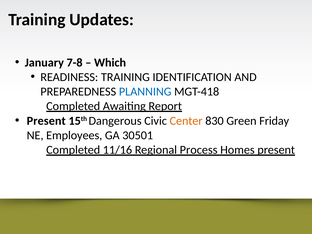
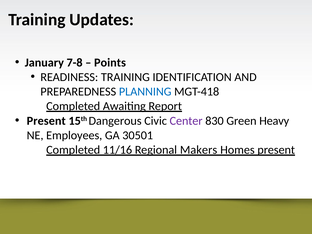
Which: Which -> Points (110, 63)
Center colour: orange -> purple (186, 121)
Friday: Friday -> Heavy (274, 121)
Process: Process -> Makers (199, 150)
